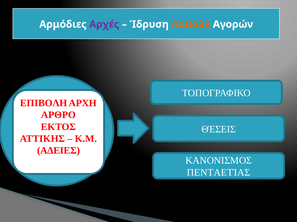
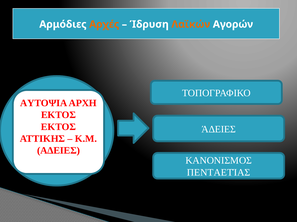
Αρχές colour: purple -> orange (104, 24)
ΕΠΙΒΟΛΗ: ΕΠΙΒΟΛΗ -> ΑΥΤΟΨΙΑ (44, 103)
ΑΡΘΡΟ: ΑΡΘΡΟ -> ΕΚΤΟΣ (58, 115)
ΘΈΣΕΙΣ: ΘΈΣΕΙΣ -> ΆΔΕΙΕΣ (219, 130)
